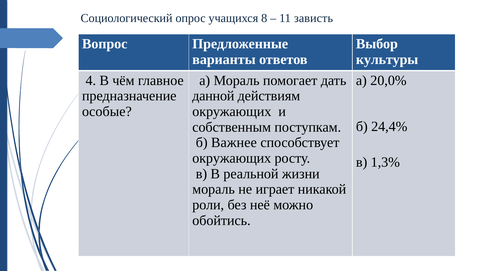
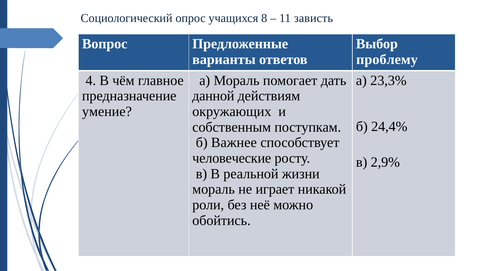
культуры: культуры -> проблему (387, 59)
20,0%: 20,0% -> 23,3% (388, 80)
особые: особые -> умение (107, 111)
окружающих: окружающих -> человеческие (232, 158)
1,3%: 1,3% -> 2,9% (385, 162)
